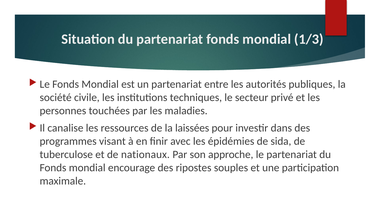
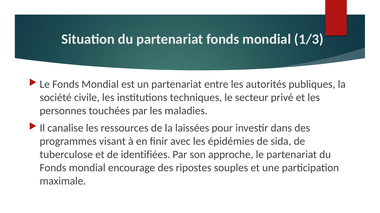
nationaux: nationaux -> identifiées (145, 155)
